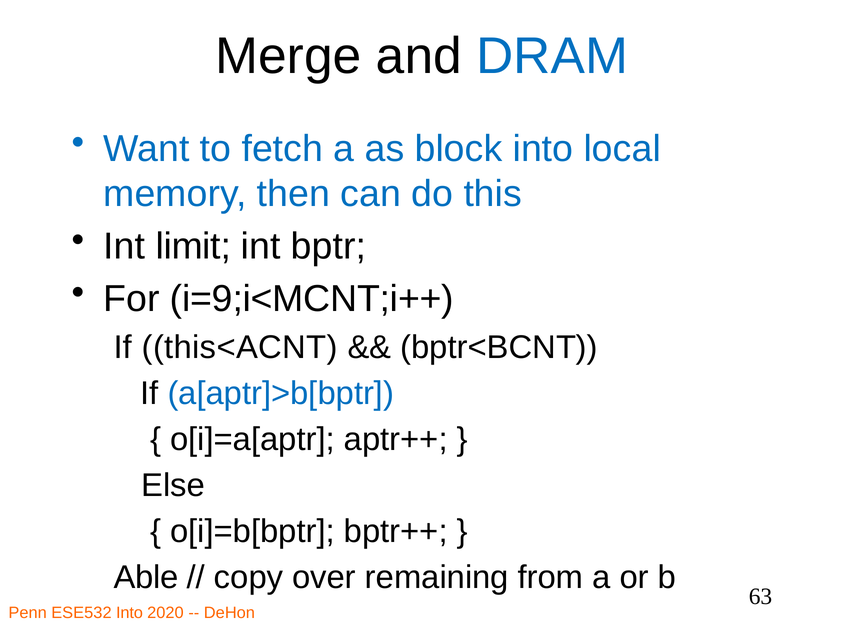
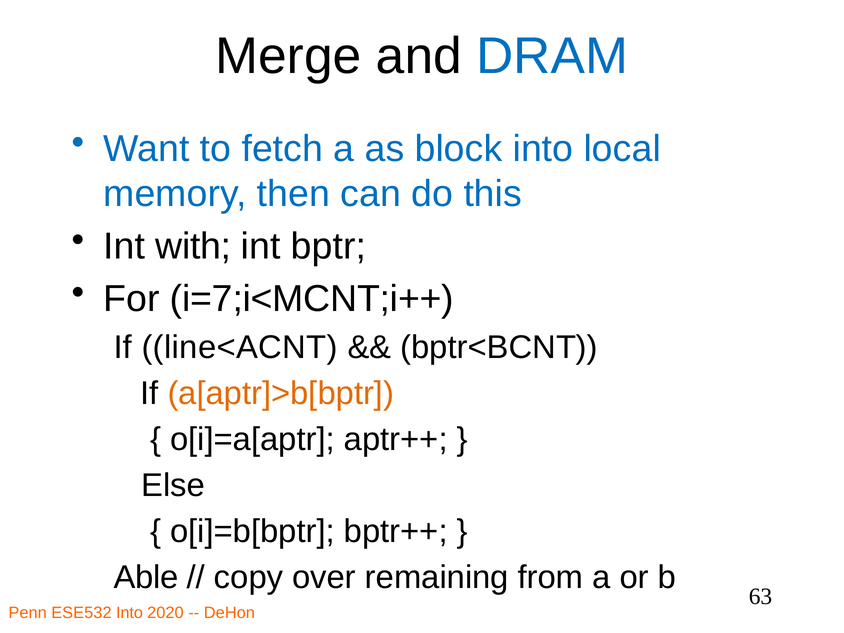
limit: limit -> with (193, 246)
i=9;i<MCNT;i++: i=9;i<MCNT;i++ -> i=7;i<MCNT;i++ (312, 299)
this<ACNT: this<ACNT -> line<ACNT (240, 347)
a[aptr]>b[bptr colour: blue -> orange (281, 393)
